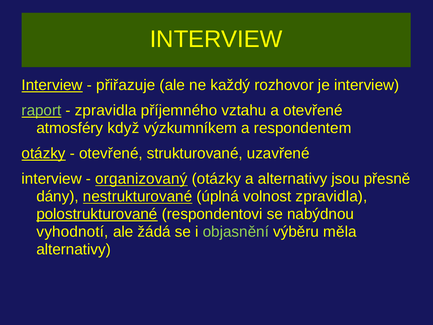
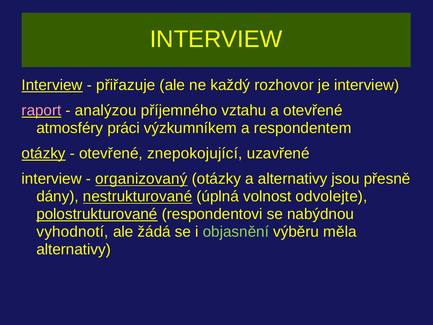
raport colour: light green -> pink (42, 110)
zpravidla: zpravidla -> analýzou (106, 110)
když: když -> práci (124, 128)
strukturované: strukturované -> znepokojující (195, 153)
volnost zpravidla: zpravidla -> odvolejte (332, 196)
